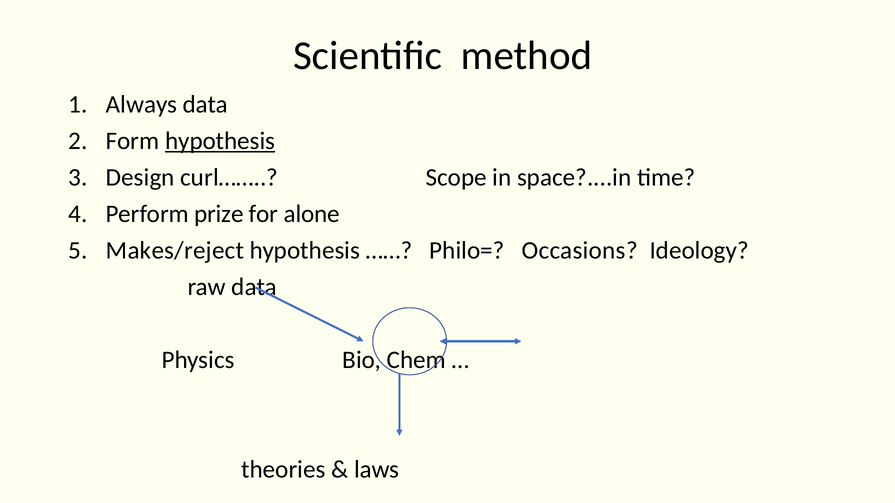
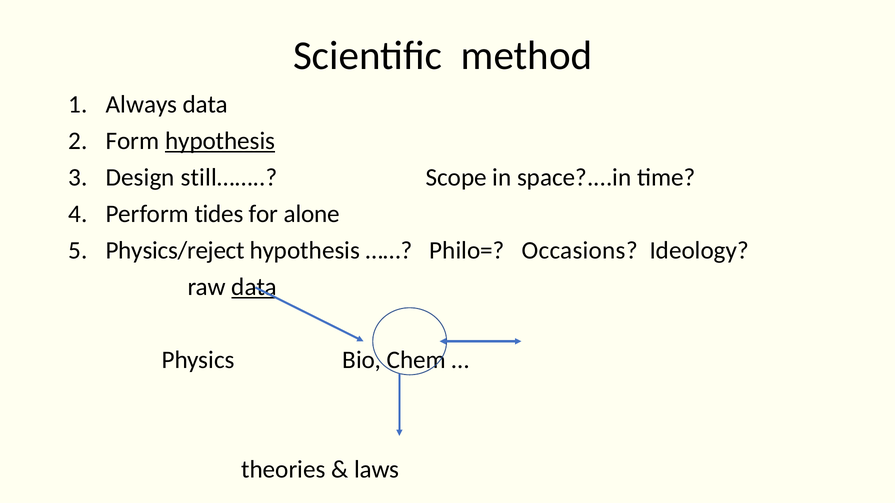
curl……: curl…… -> still…… (229, 178)
prize: prize -> tides (219, 214)
Makes/reject: Makes/reject -> Physics/reject (175, 251)
data underline: none -> present (254, 287)
